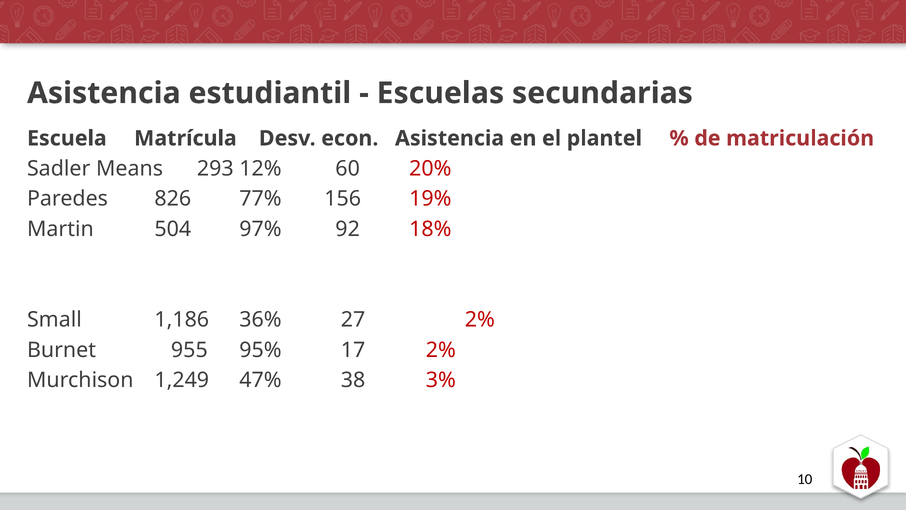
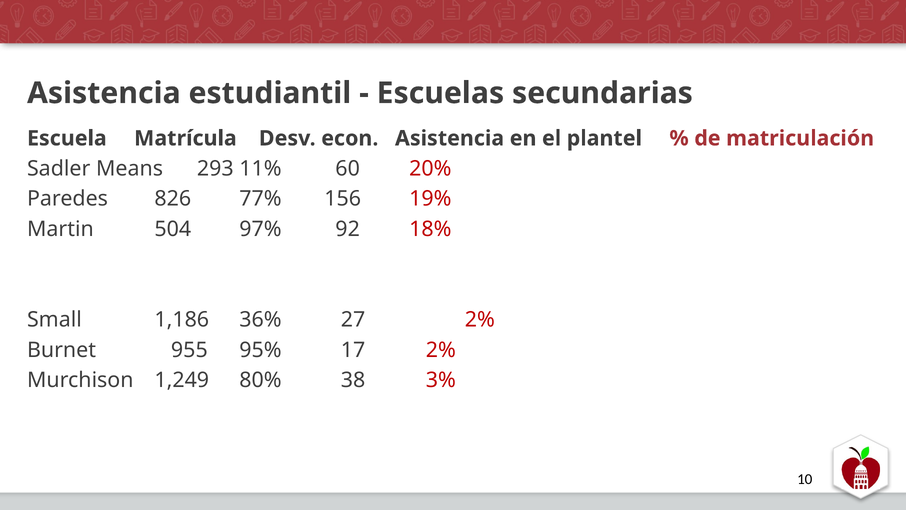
12%: 12% -> 11% (260, 168)
47%: 47% -> 80% (260, 380)
